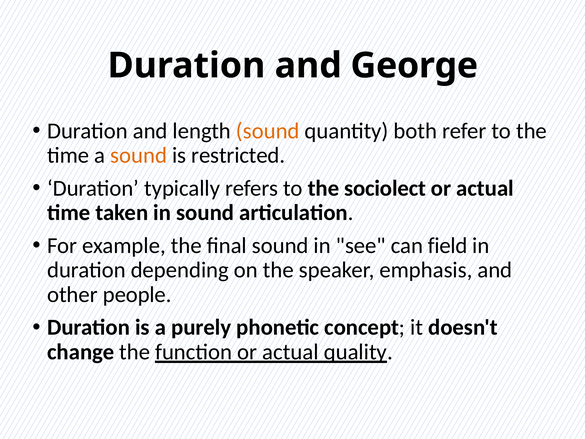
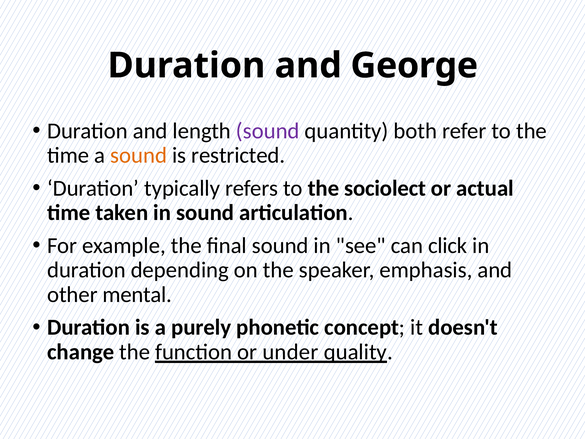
sound colour: orange -> purple (268, 131)
field: field -> click (448, 245)
people: people -> mental (137, 295)
function or actual: actual -> under (290, 352)
